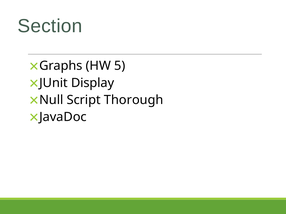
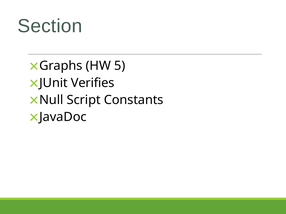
Display: Display -> Verifies (93, 83)
Thorough: Thorough -> Constants (134, 100)
